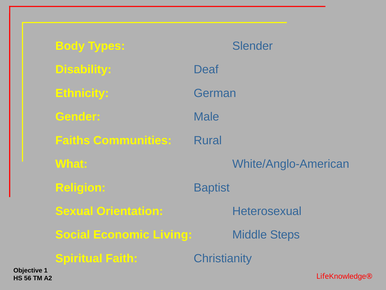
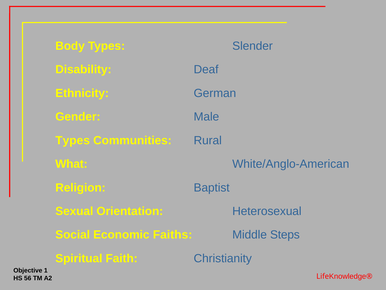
Faiths: Faiths -> Types (73, 140)
Living: Living -> Faiths (173, 234)
